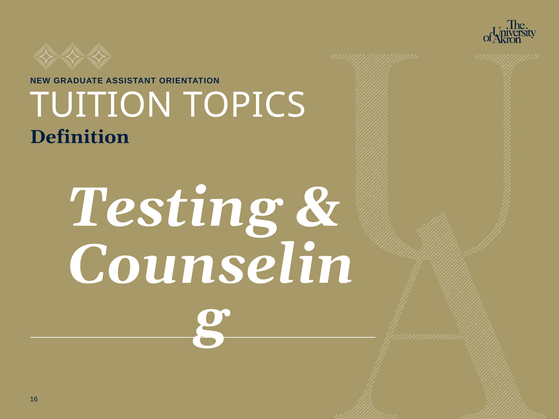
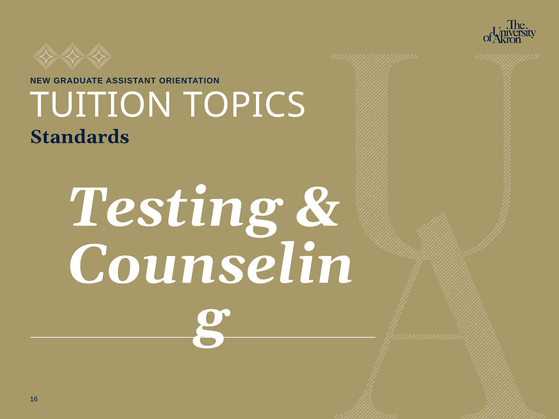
Definition: Definition -> Standards (80, 137)
